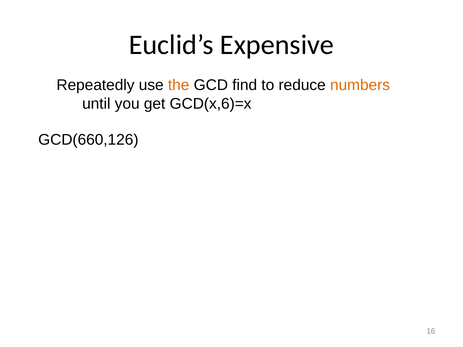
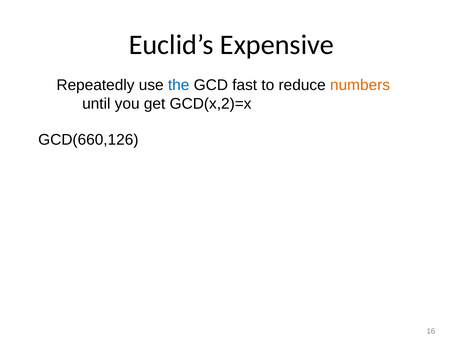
the colour: orange -> blue (179, 85)
find: find -> fast (245, 85)
GCD(x,6)=x: GCD(x,6)=x -> GCD(x,2)=x (211, 104)
